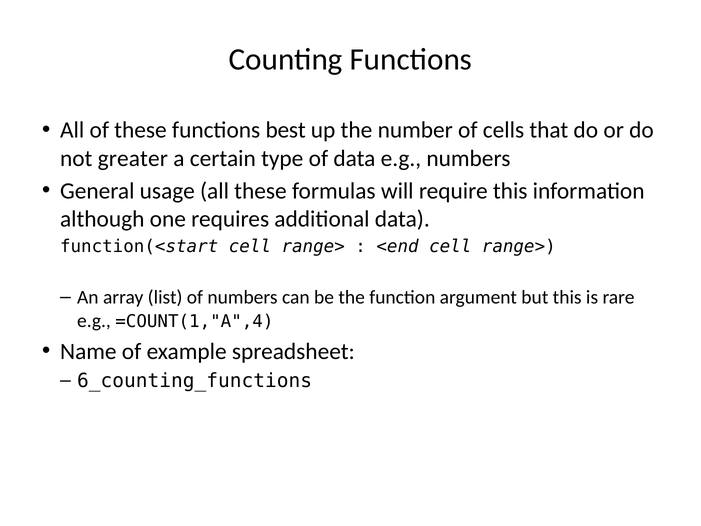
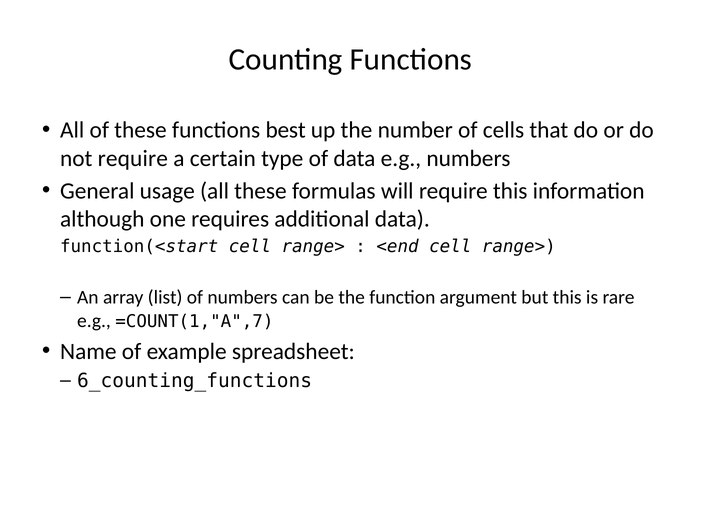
not greater: greater -> require (133, 158)
=COUNT(1,"A",4: =COUNT(1,"A",4 -> =COUNT(1,"A",7 (194, 321)
